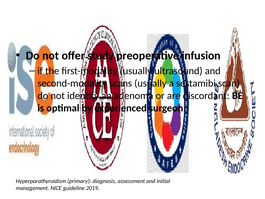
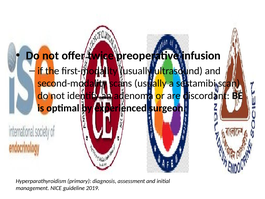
study: study -> twice (101, 56)
